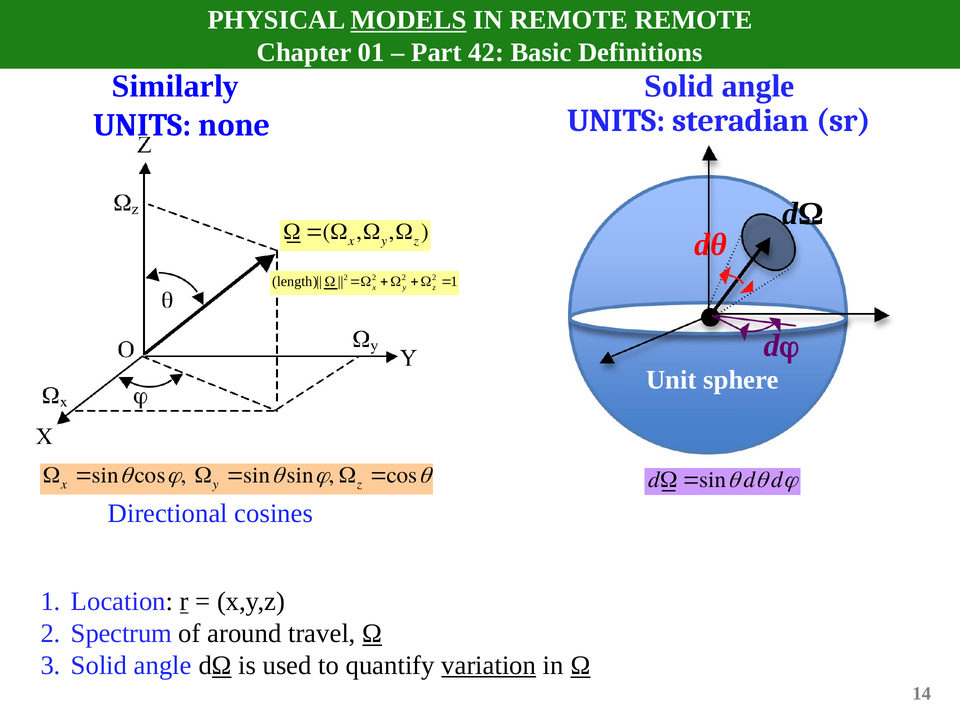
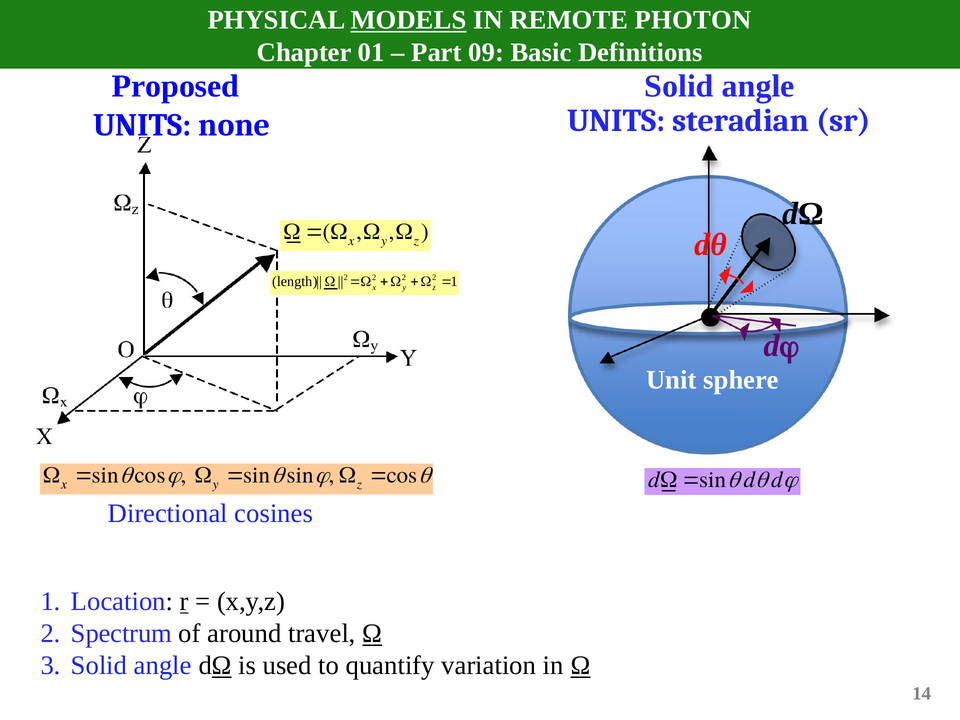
REMOTE REMOTE: REMOTE -> PHOTON (693, 20)
42: 42 -> 09 (486, 52)
Similarly: Similarly -> Proposed (176, 86)
variation underline: present -> none (489, 665)
